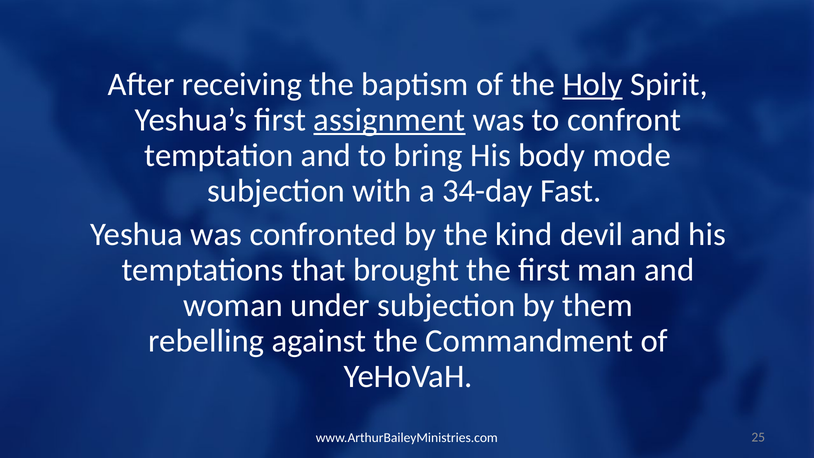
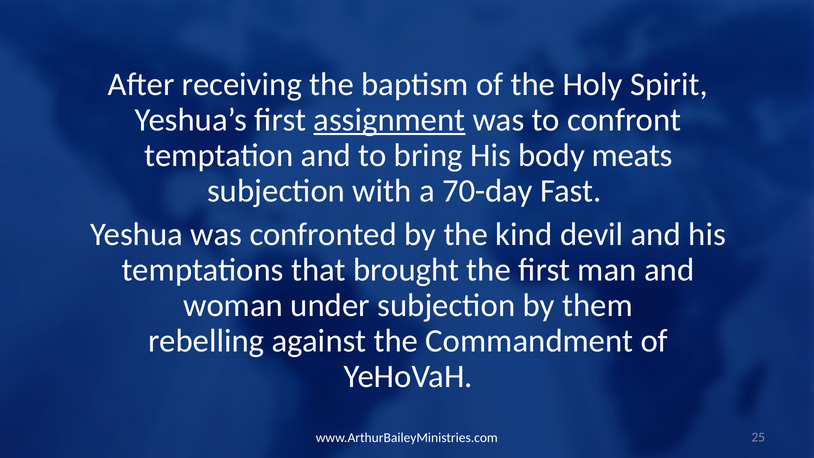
Holy underline: present -> none (593, 85)
mode: mode -> meats (632, 155)
34-day: 34-day -> 70-day (487, 191)
